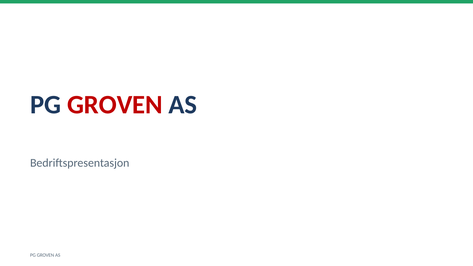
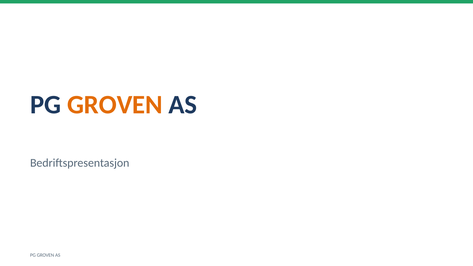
GROVEN colour: red -> orange (115, 105)
